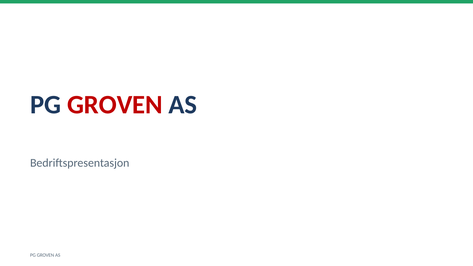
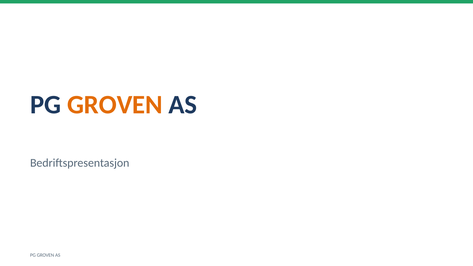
GROVEN colour: red -> orange (115, 105)
